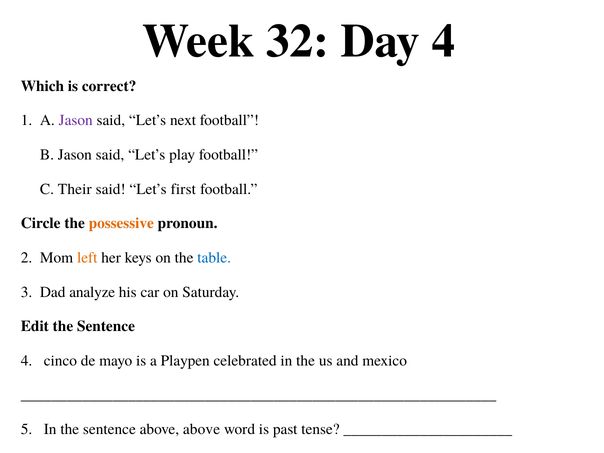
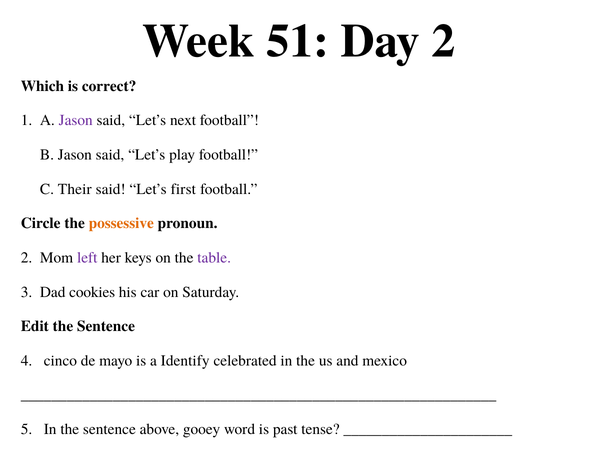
32: 32 -> 51 (298, 41)
Day 4: 4 -> 2 (444, 41)
left colour: orange -> purple (87, 258)
table colour: blue -> purple (214, 258)
analyze: analyze -> cookies (92, 292)
Playpen: Playpen -> Identify (185, 361)
above above: above -> gooey (202, 429)
